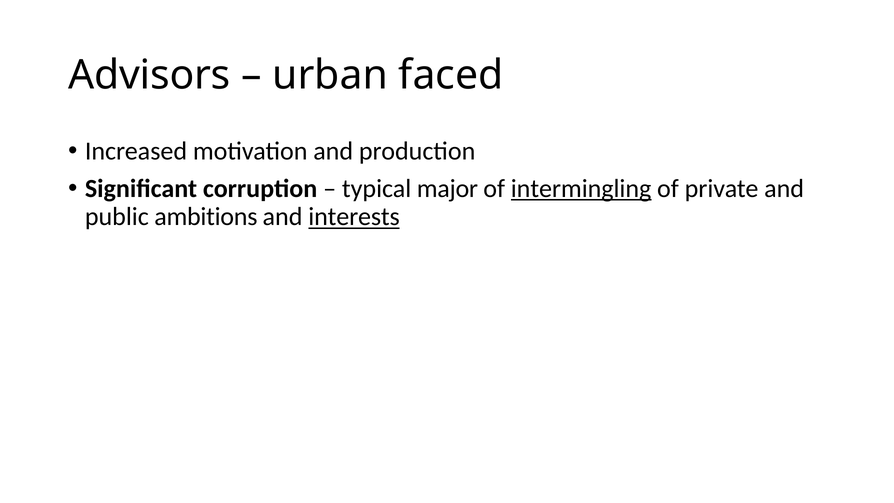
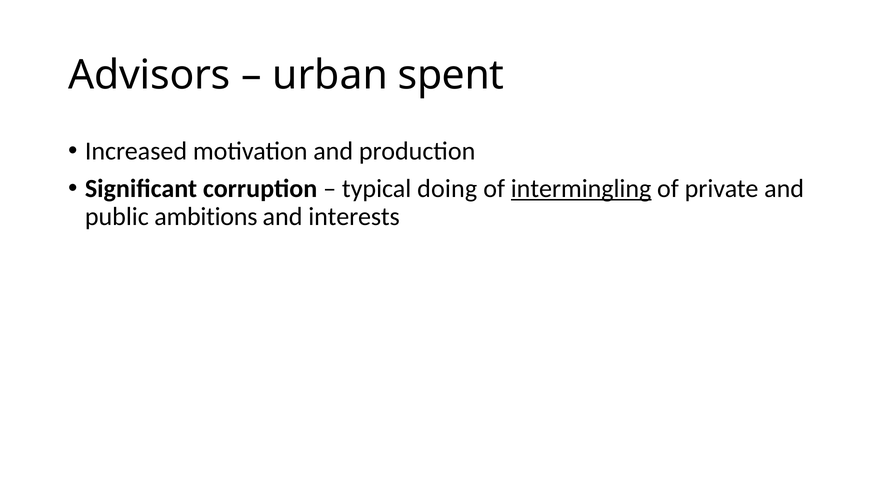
faced: faced -> spent (451, 75)
major: major -> doing (447, 189)
interests underline: present -> none (354, 217)
